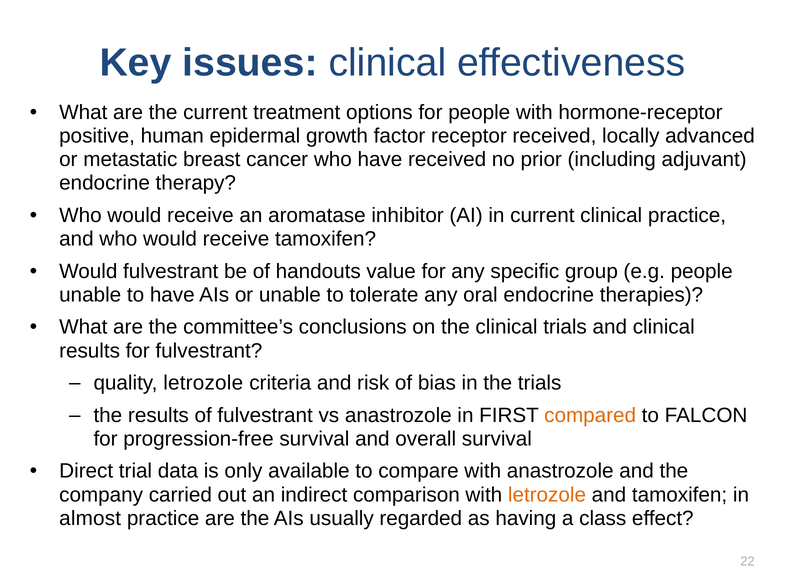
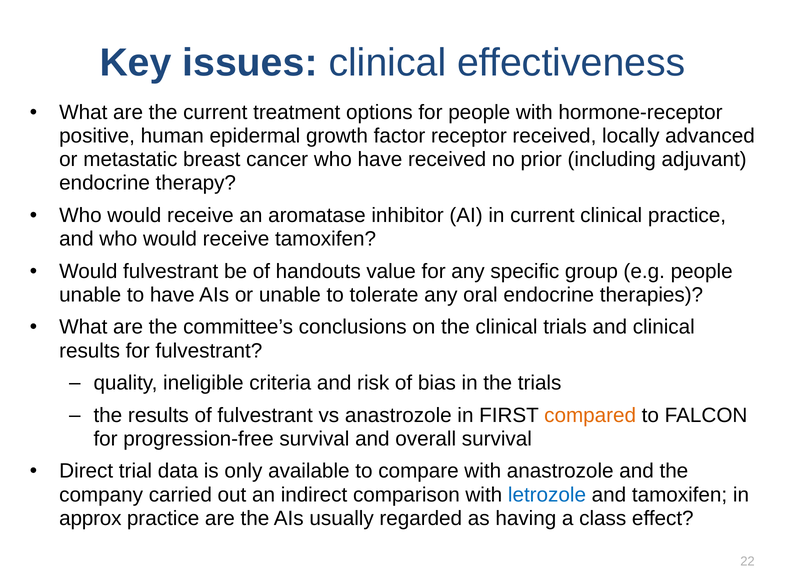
quality letrozole: letrozole -> ineligible (203, 384)
letrozole colour: orange -> blue (547, 495)
almost: almost -> approx (90, 519)
